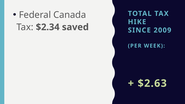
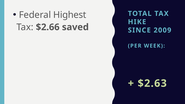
Canada: Canada -> Highest (70, 15)
$2.34: $2.34 -> $2.66 (48, 27)
